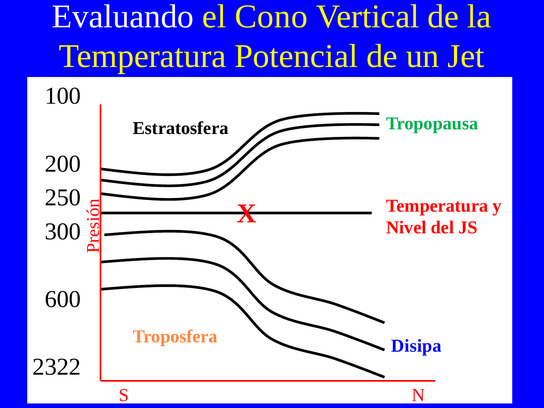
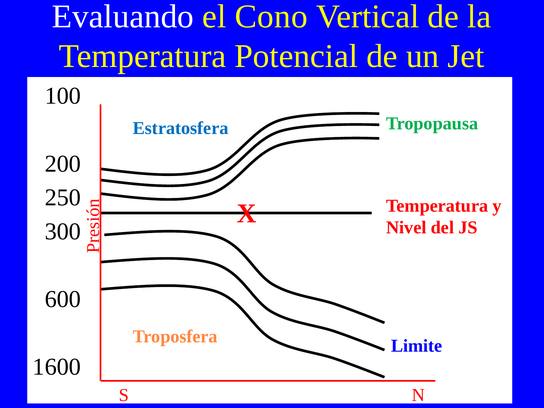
Estratosfera colour: black -> blue (181, 128)
Disipa: Disipa -> Limite (417, 346)
2322: 2322 -> 1600 (57, 367)
